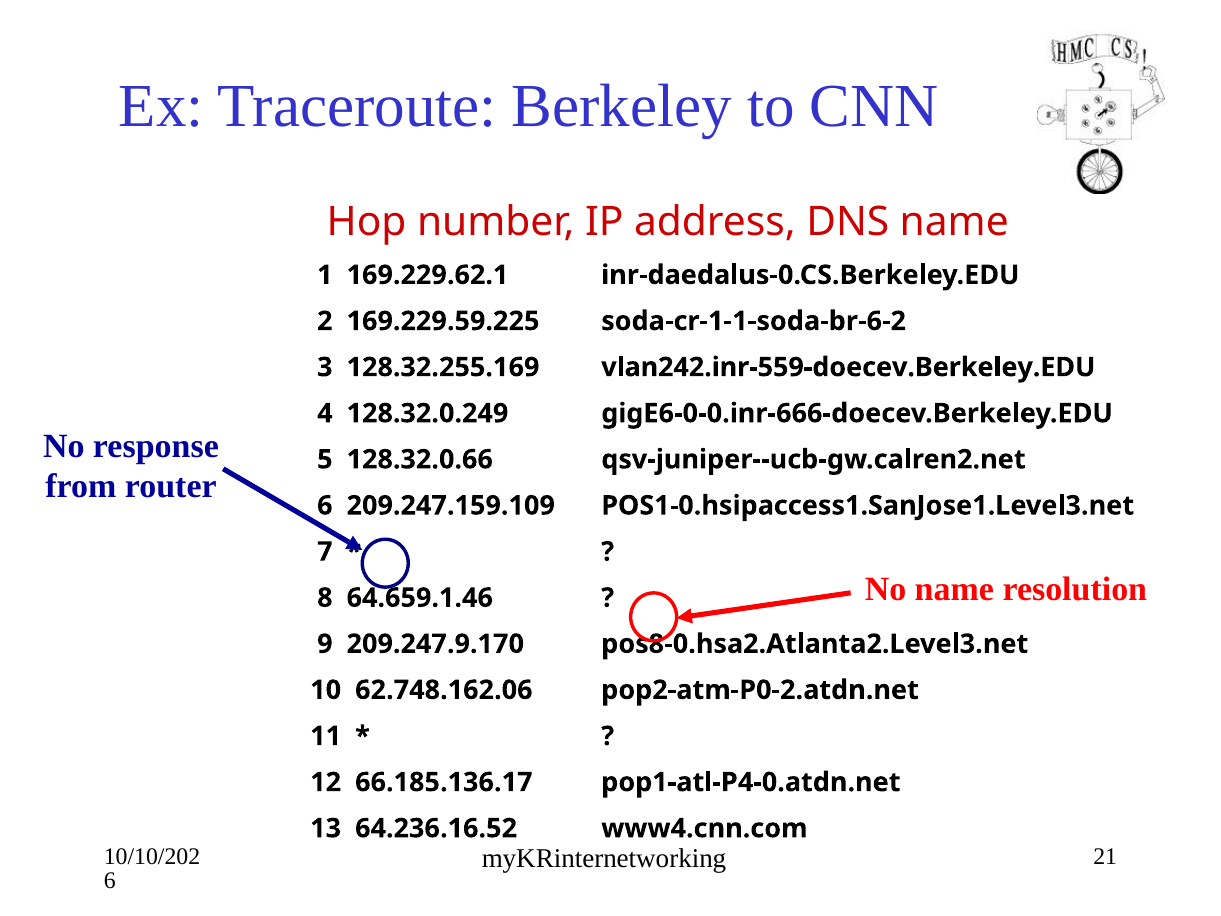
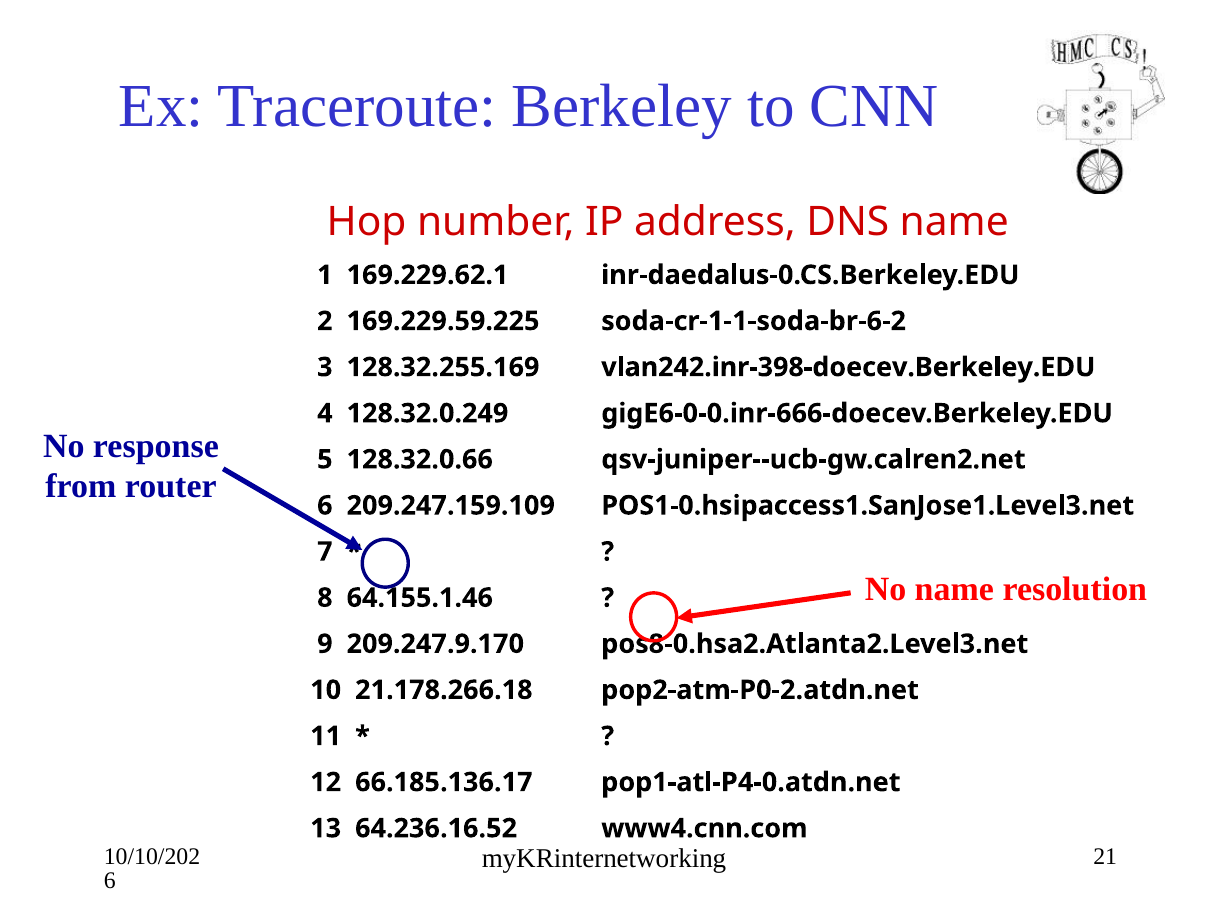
vlan242.inr-559-doecev.Berkeley.EDU: vlan242.inr-559-doecev.Berkeley.EDU -> vlan242.inr-398-doecev.Berkeley.EDU (848, 367)
64.659.1.46: 64.659.1.46 -> 64.155.1.46 (420, 598)
62.748.162.06: 62.748.162.06 -> 21.178.266.18 (444, 690)
